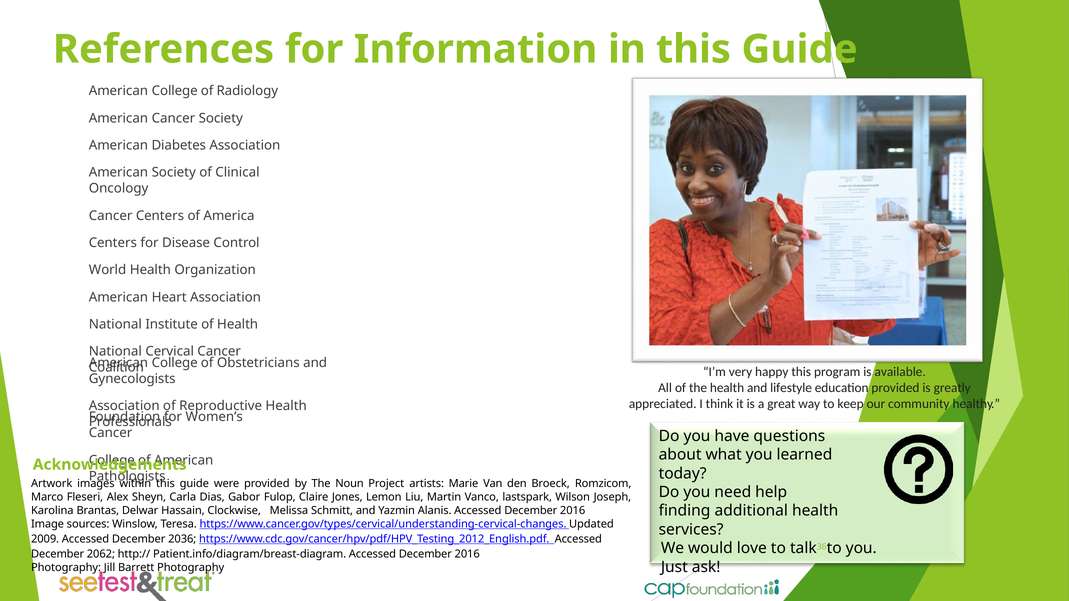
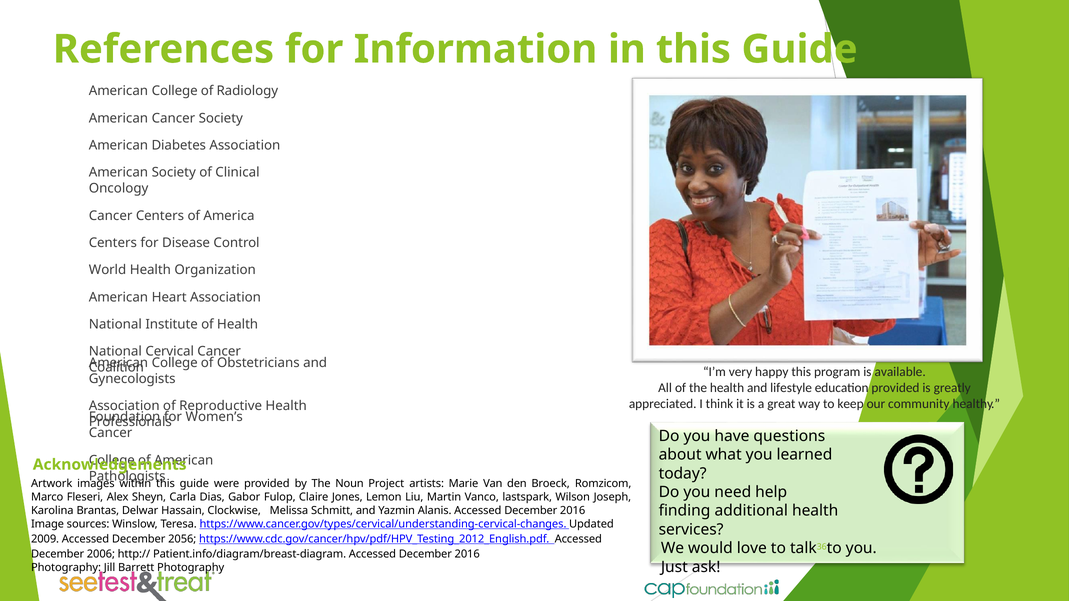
2036: 2036 -> 2056 (182, 539)
2062: 2062 -> 2006 (101, 554)
